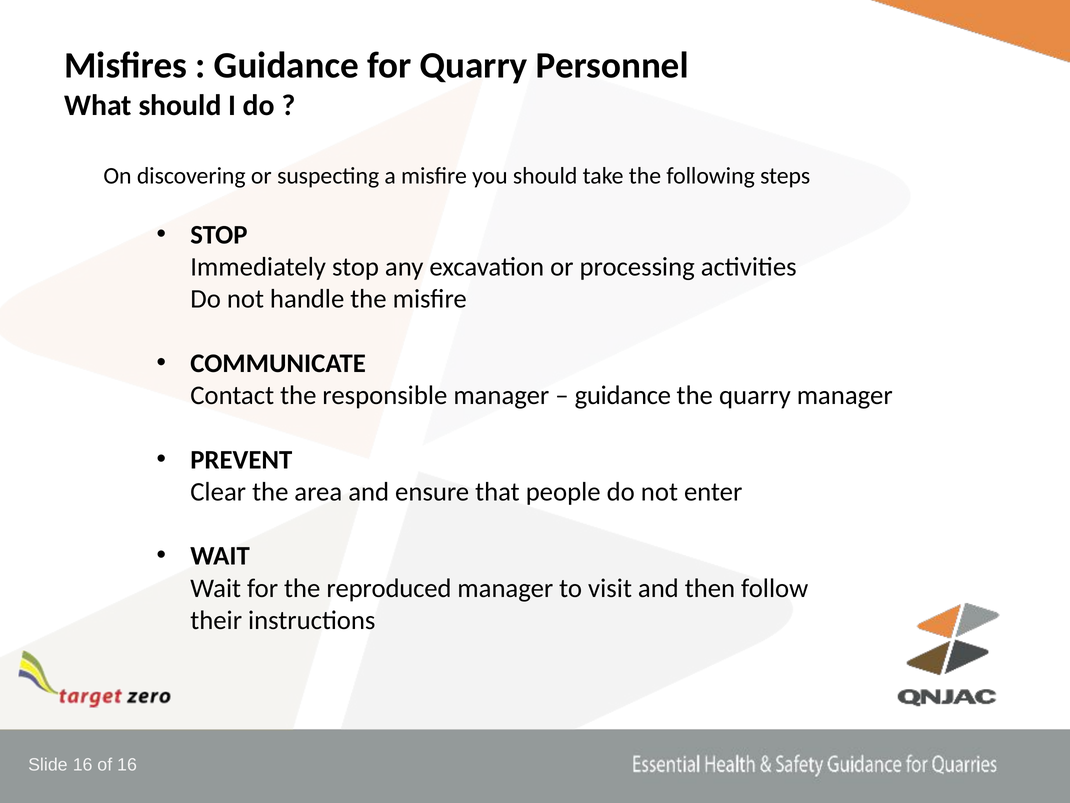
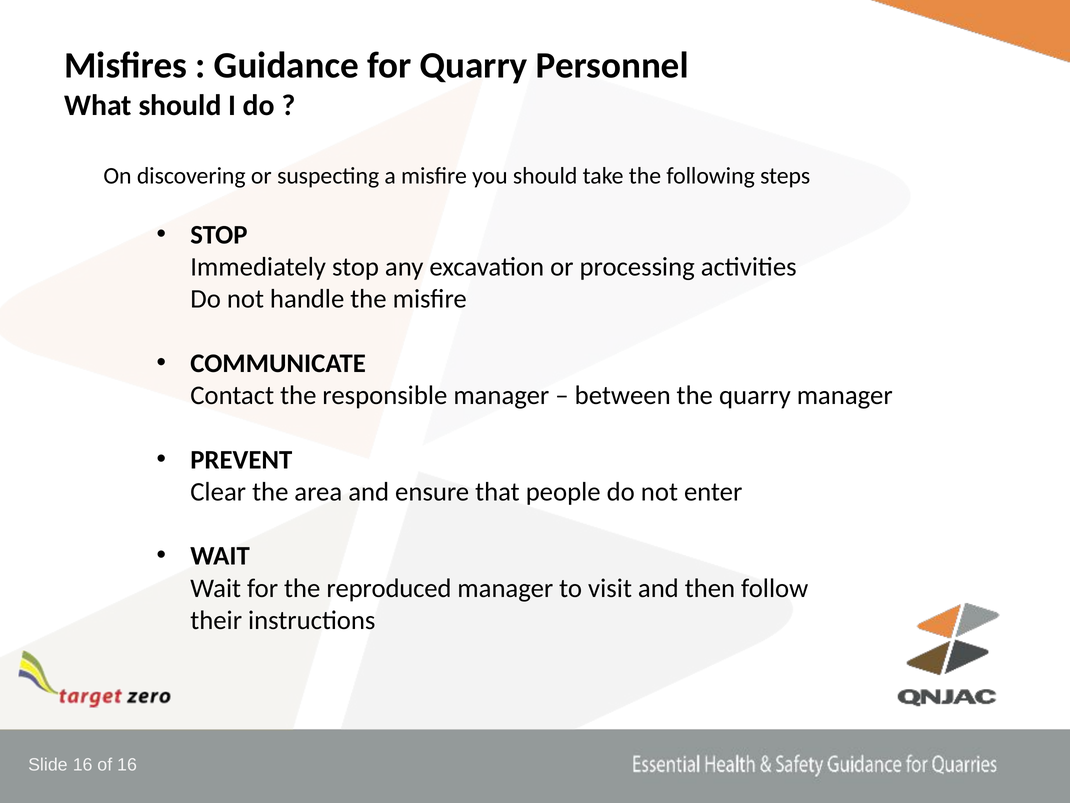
guidance: guidance -> between (623, 395)
